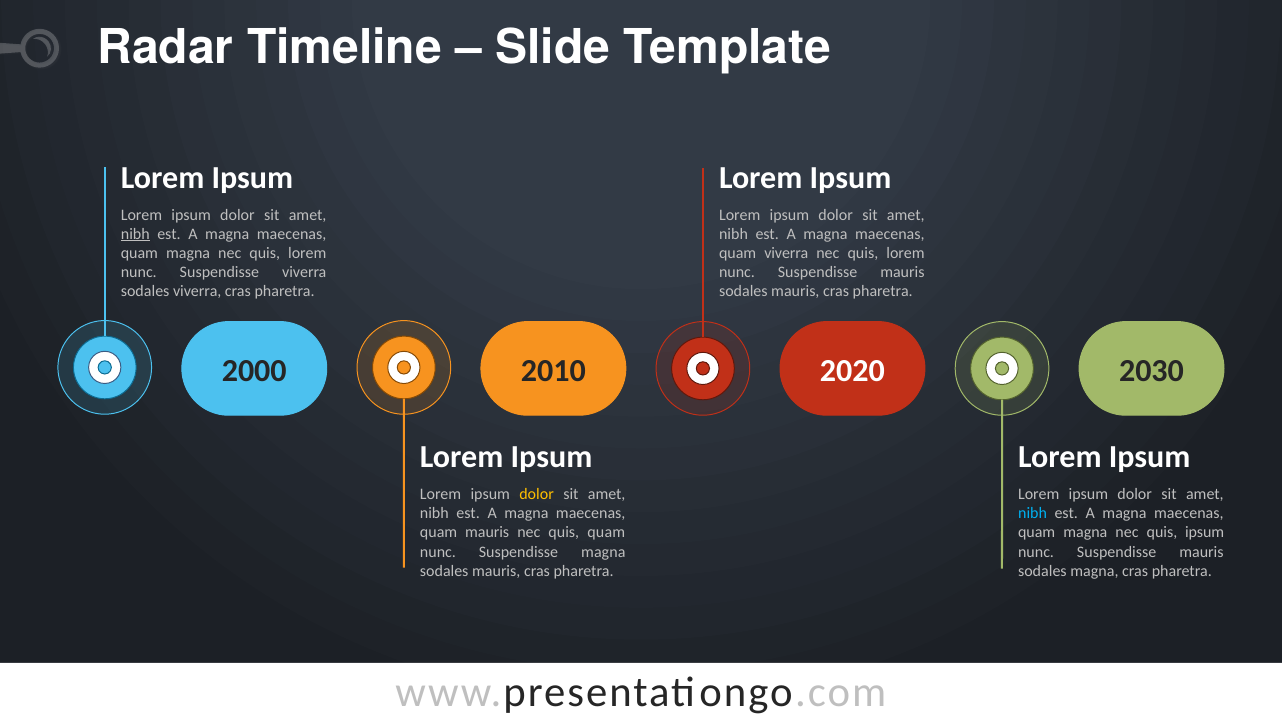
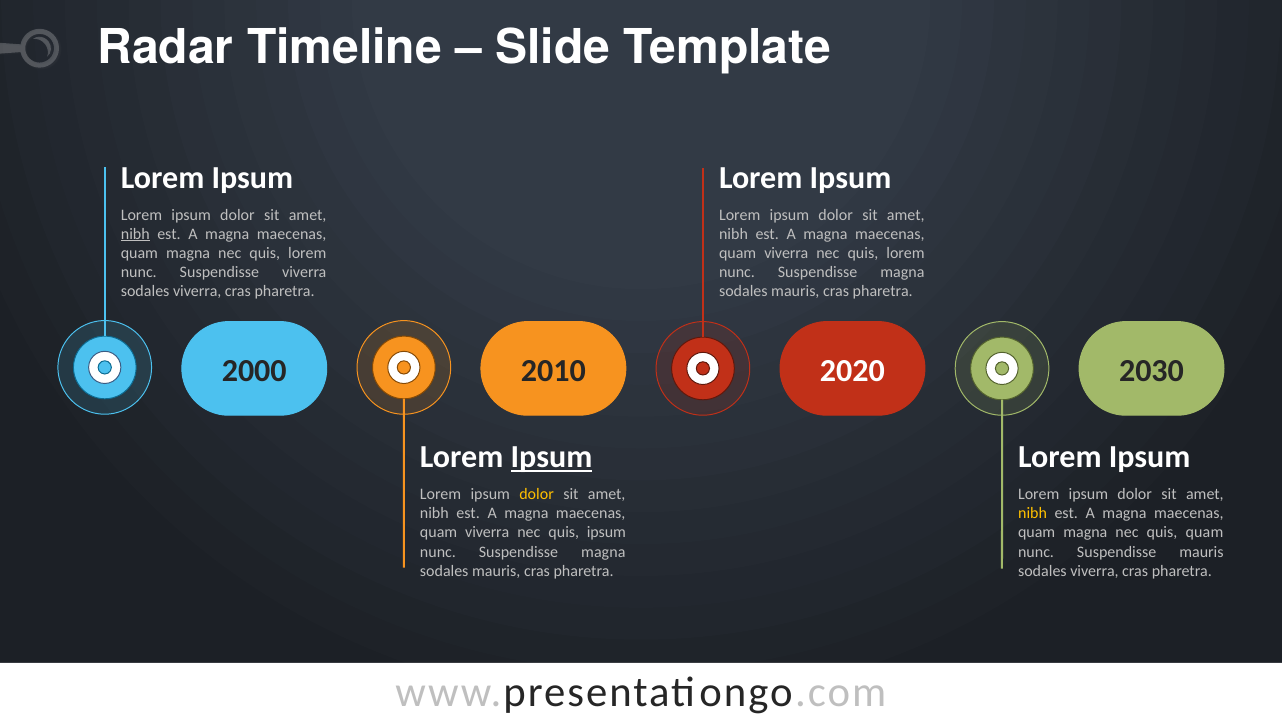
mauris: mauris -> magna (902, 273)
Ipsum underline: none -> present (551, 457)
nibh colour: light blue -> yellow (1033, 513)
mauris: mauris -> viverra (487, 533)
quis quam: quam -> ipsum (606, 533)
quis ipsum: ipsum -> quam (1204, 533)
magna: magna -> viverra (1094, 571)
